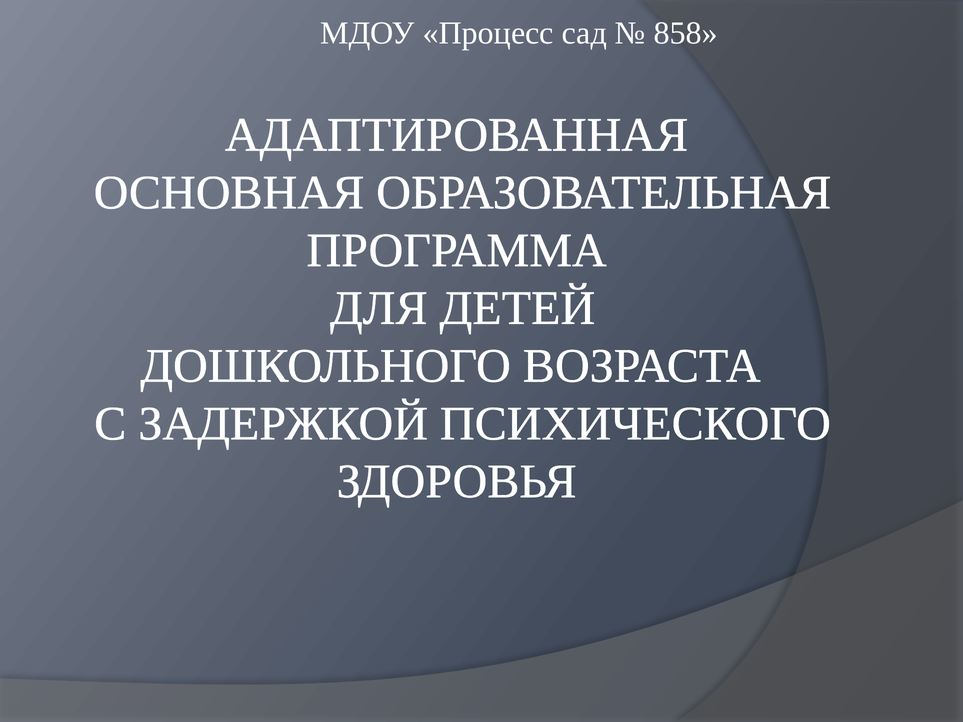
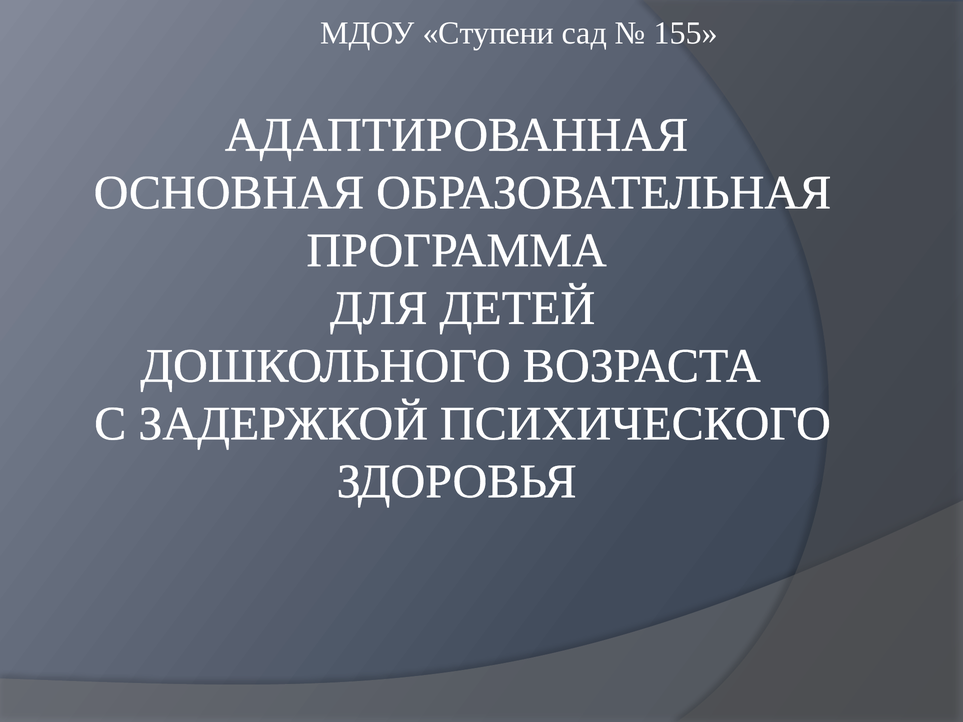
Процесс: Процесс -> Ступени (488, 33)
858: 858 -> 155 (686, 33)
